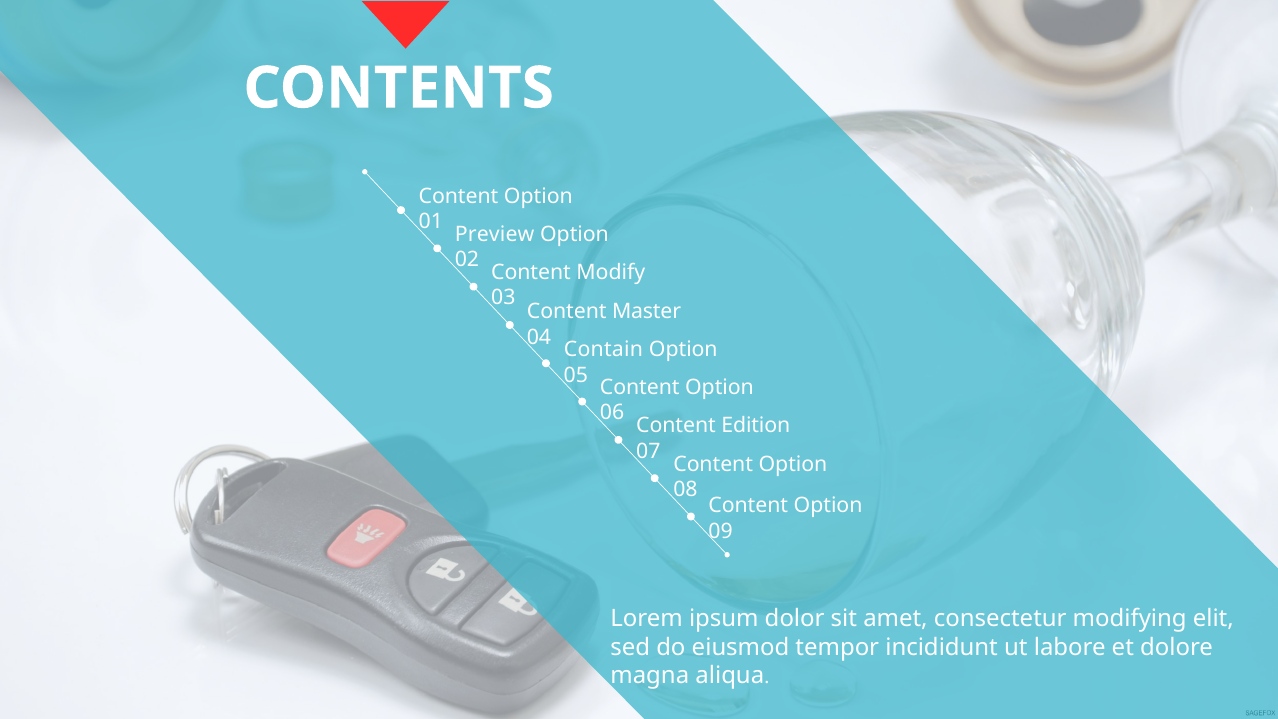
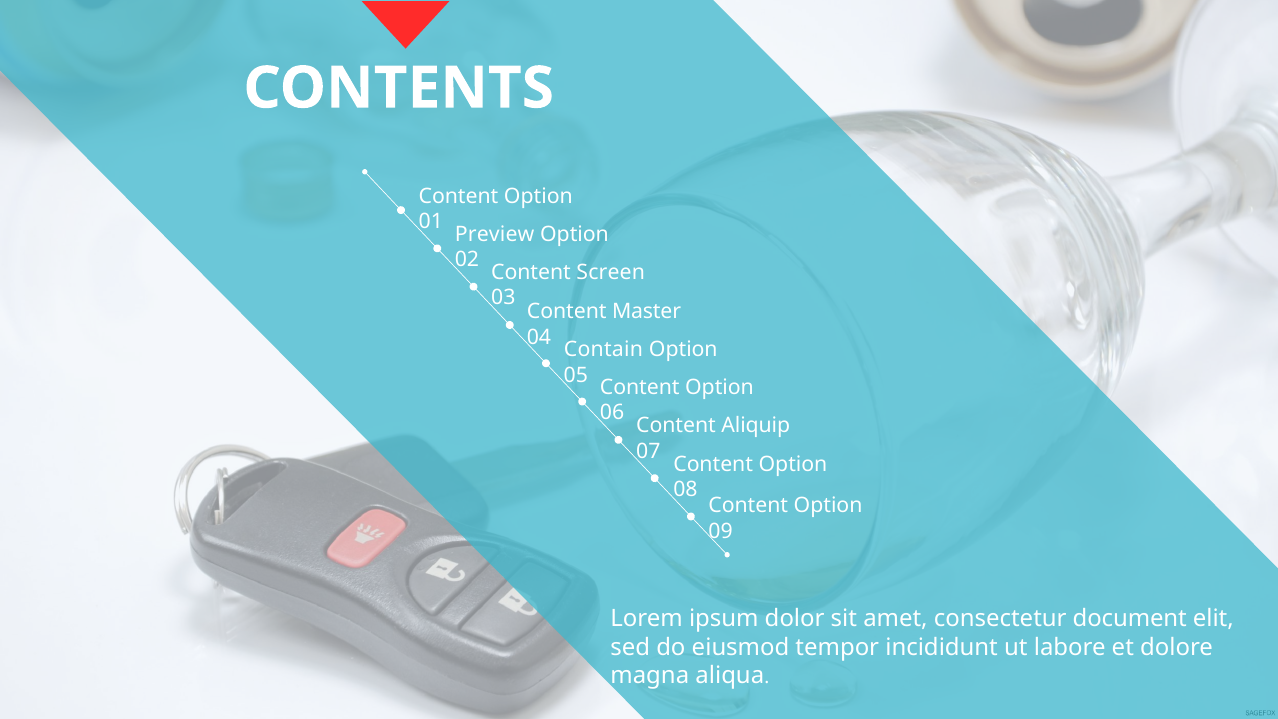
Modify: Modify -> Screen (611, 272)
Edition: Edition -> Aliquip (756, 426)
modifying: modifying -> document (1130, 618)
